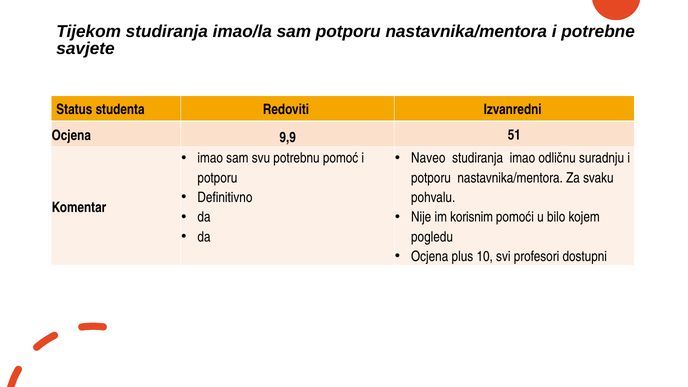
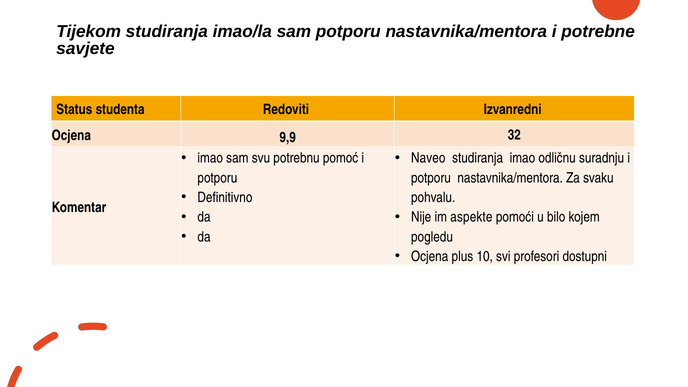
51: 51 -> 32 (514, 135)
korisnim: korisnim -> aspekte (471, 217)
